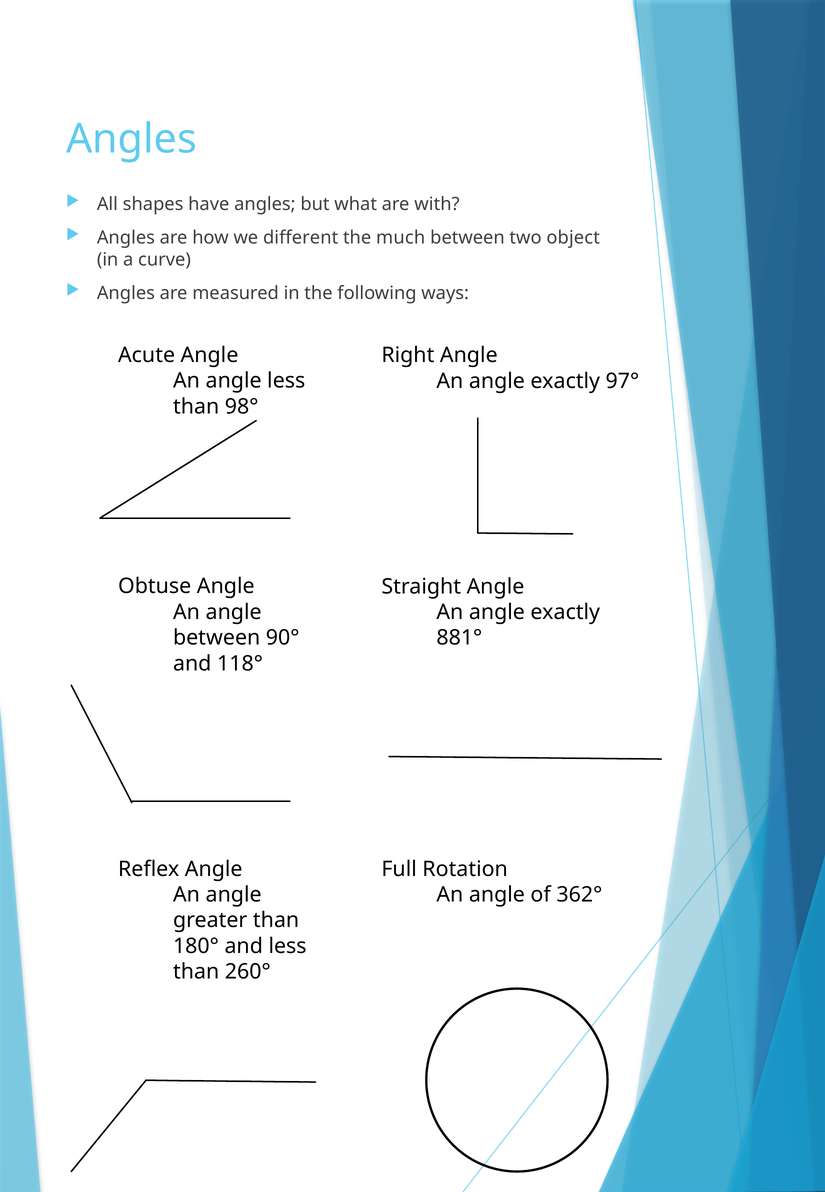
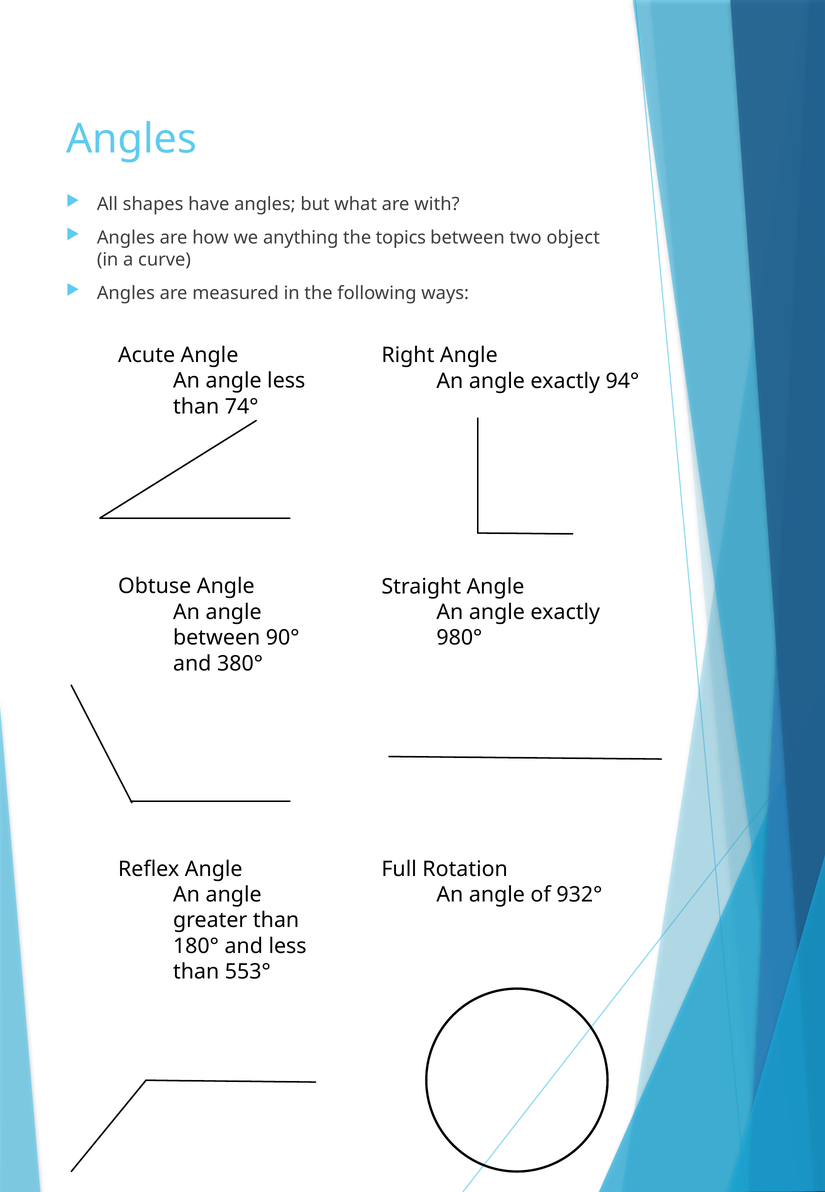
different: different -> anything (301, 238)
much: much -> topics (401, 238)
97°: 97° -> 94° (622, 381)
98°: 98° -> 74° (242, 406)
881°: 881° -> 980° (459, 638)
118°: 118° -> 380° (240, 663)
362°: 362° -> 932° (579, 894)
260°: 260° -> 553° (248, 971)
